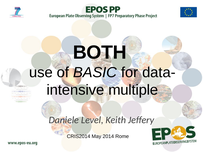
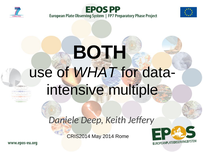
BASIC: BASIC -> WHAT (95, 73)
Level: Level -> Deep (92, 120)
